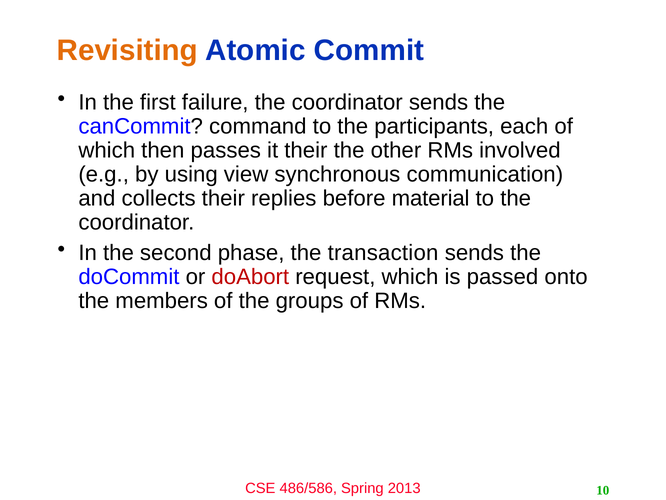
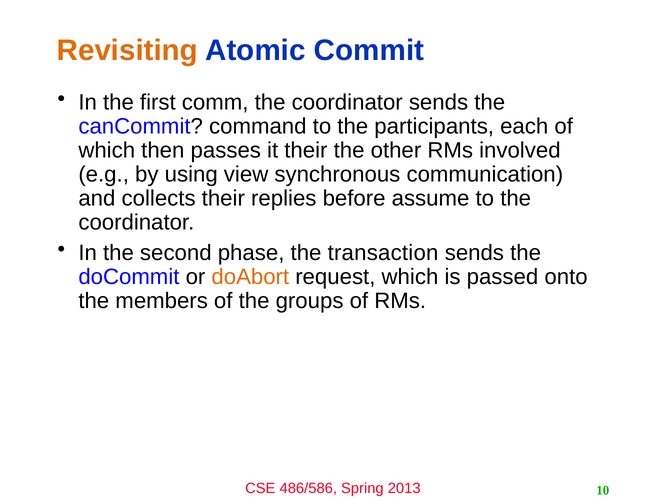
failure: failure -> comm (215, 102)
material: material -> assume (431, 198)
doAbort colour: red -> orange (250, 277)
